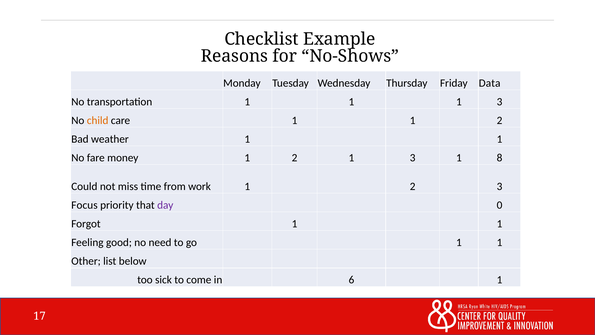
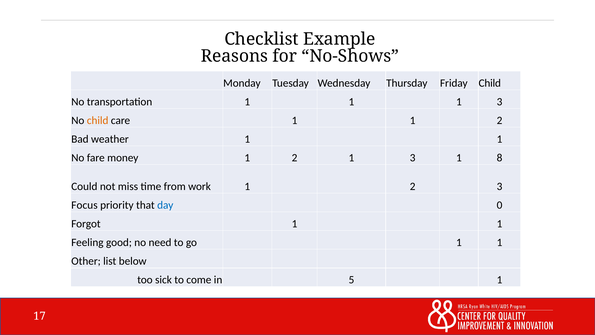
Friday Data: Data -> Child (490, 83)
day colour: purple -> blue (165, 205)
6: 6 -> 5 (351, 280)
